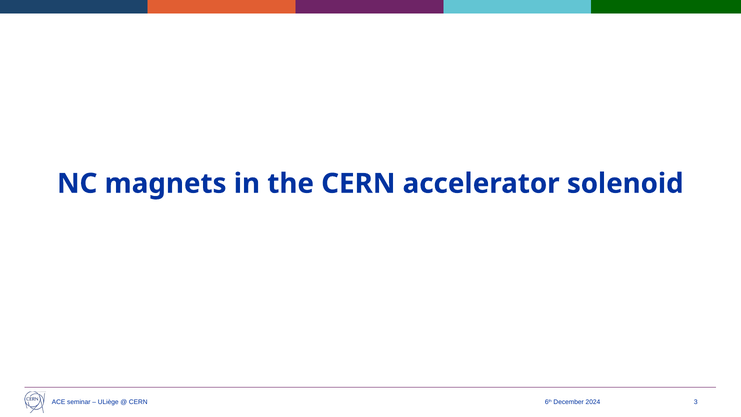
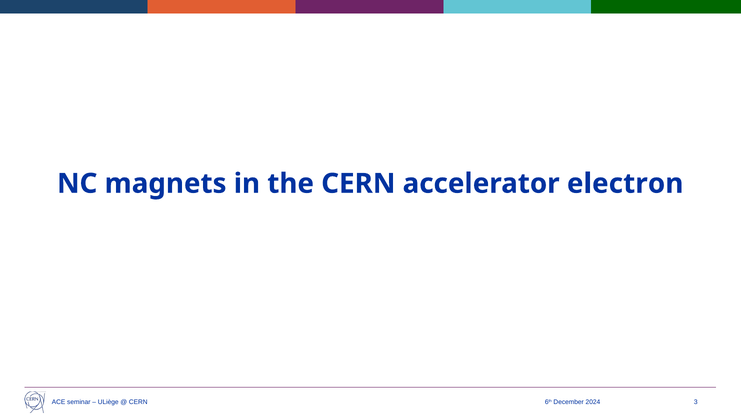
solenoid: solenoid -> electron (625, 184)
